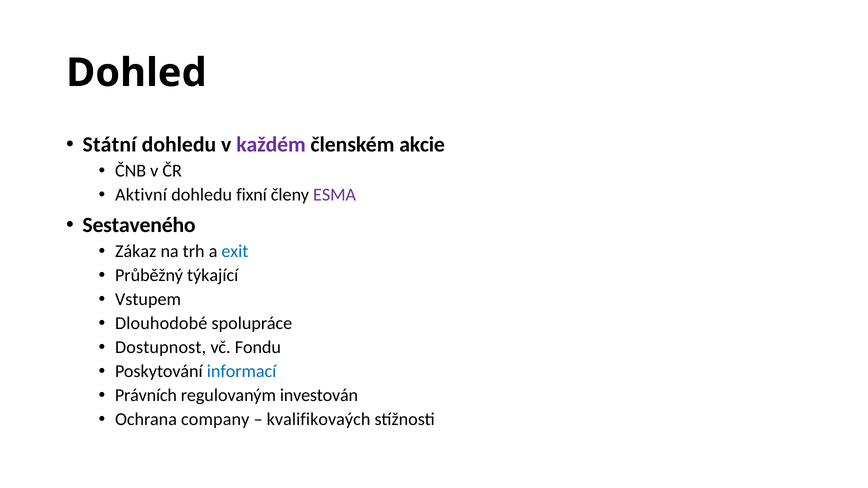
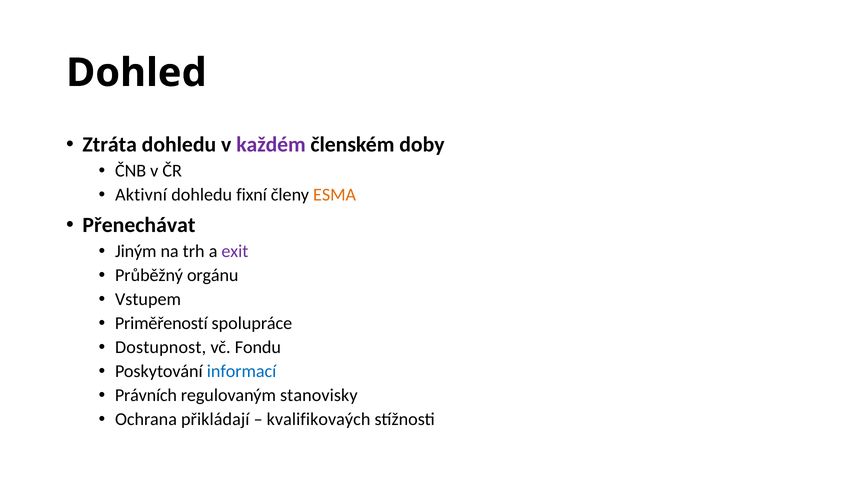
Státní: Státní -> Ztráta (110, 145)
akcie: akcie -> doby (422, 145)
ESMA colour: purple -> orange (335, 195)
Sestaveného: Sestaveného -> Přenechávat (139, 225)
Zákaz: Zákaz -> Jiným (136, 251)
exit colour: blue -> purple (235, 251)
týkající: týkající -> orgánu (213, 275)
Dlouhodobé: Dlouhodobé -> Priměřeností (161, 323)
investován: investován -> stanovisky (319, 396)
company: company -> přikládají (215, 420)
